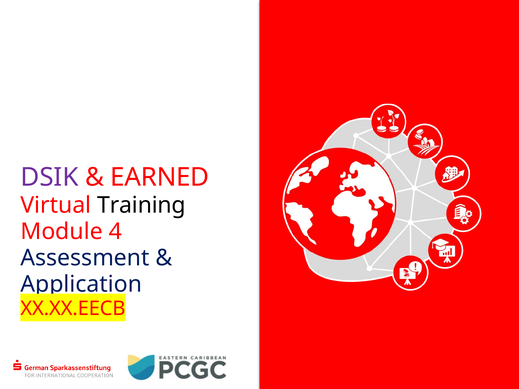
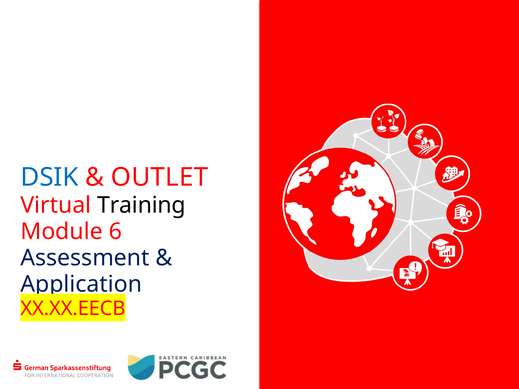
DSIK colour: purple -> blue (49, 177)
EARNED: EARNED -> OUTLET (160, 177)
4: 4 -> 6 (115, 232)
